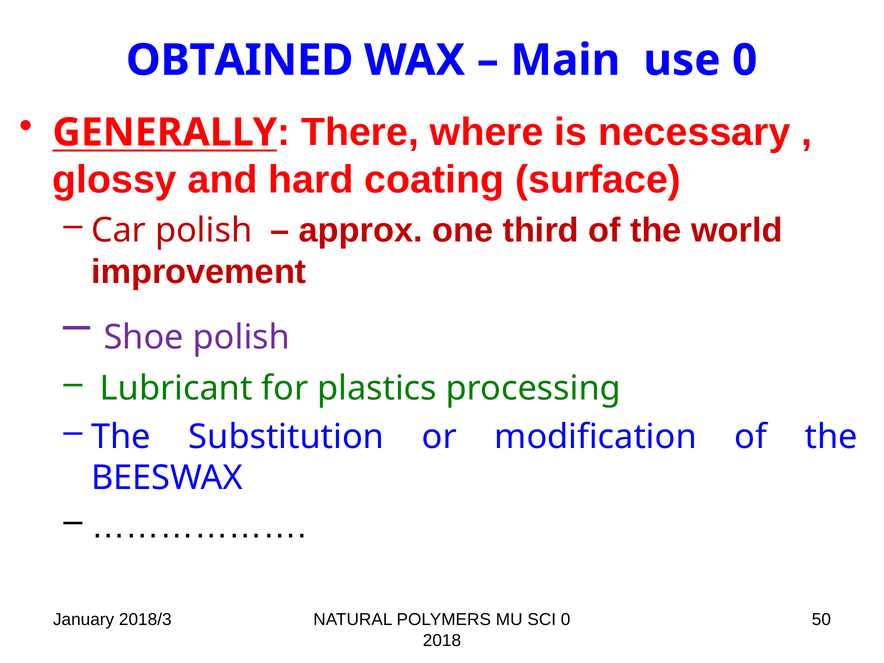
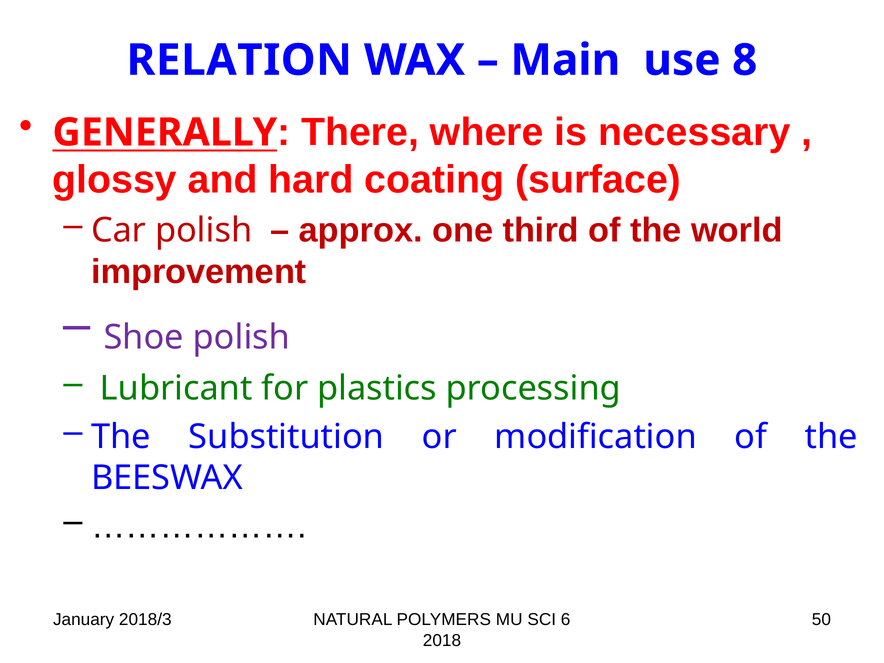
OBTAINED: OBTAINED -> RELATION (239, 60)
use 0: 0 -> 8 (745, 60)
SCI 0: 0 -> 6 (566, 620)
